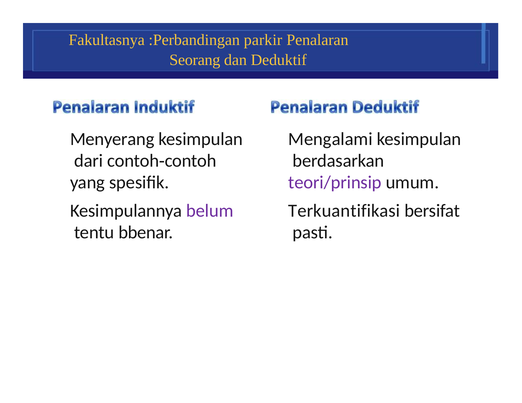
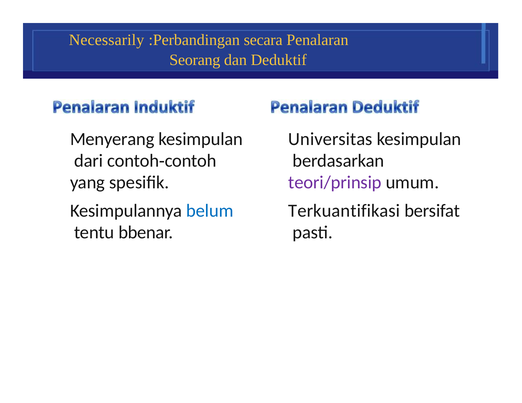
Fakultasnya: Fakultasnya -> Necessarily (107, 40)
parkir: parkir -> secara (263, 40)
Mengalami: Mengalami -> Universitas (330, 139)
belum colour: purple -> blue (210, 211)
